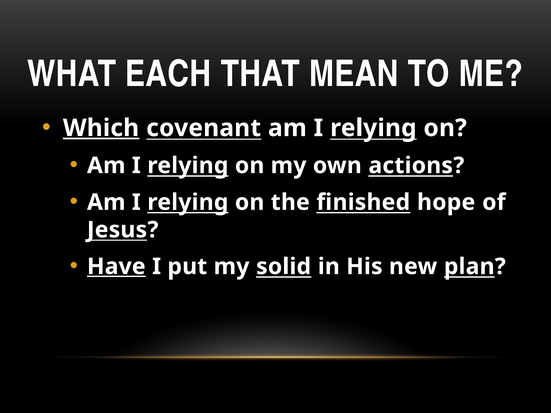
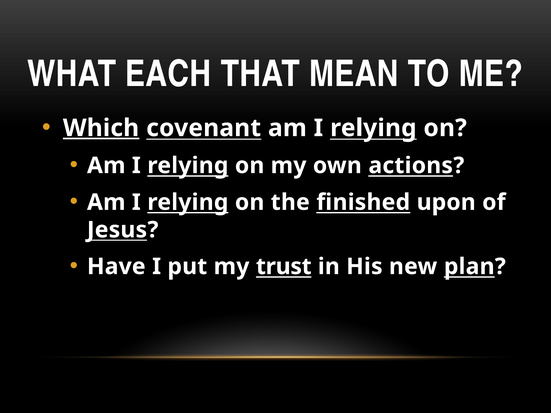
hope: hope -> upon (446, 202)
Have underline: present -> none (116, 267)
solid: solid -> trust (284, 267)
